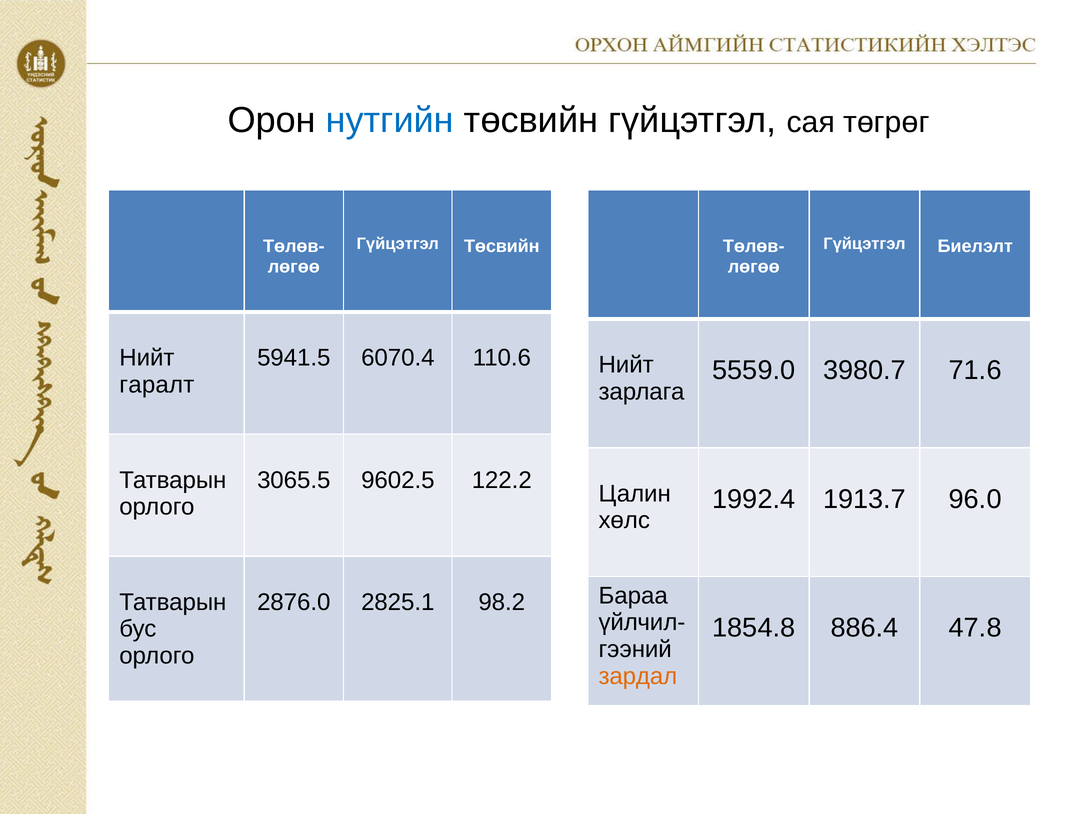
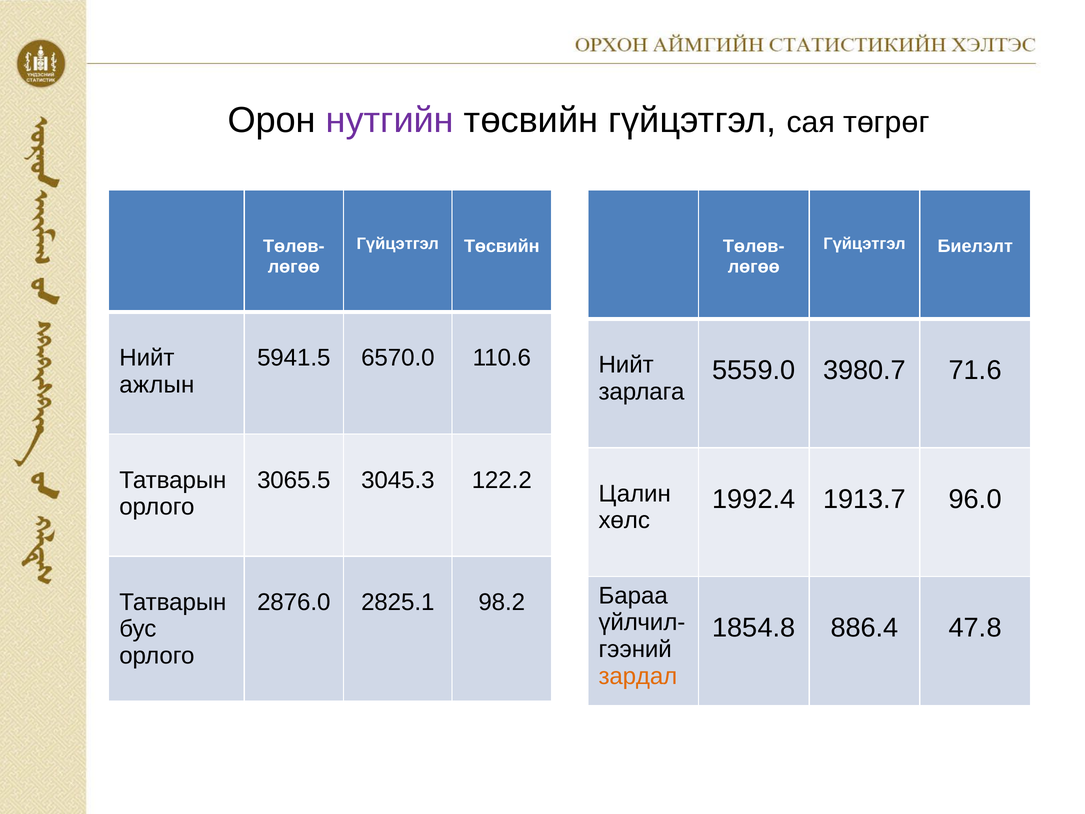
нутгийн colour: blue -> purple (390, 120)
6070.4: 6070.4 -> 6570.0 (398, 358)
гаралт: гаралт -> ажлын (157, 385)
9602.5: 9602.5 -> 3045.3 (398, 480)
